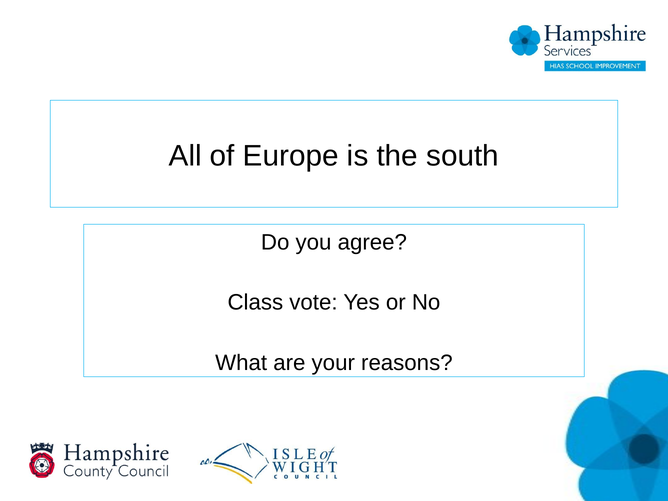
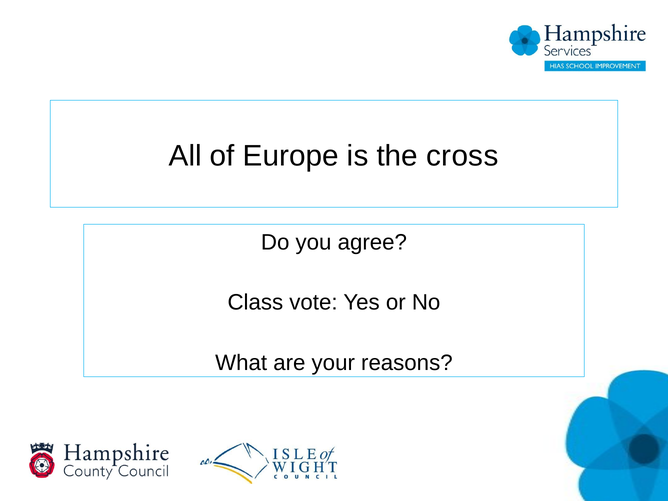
south: south -> cross (462, 156)
